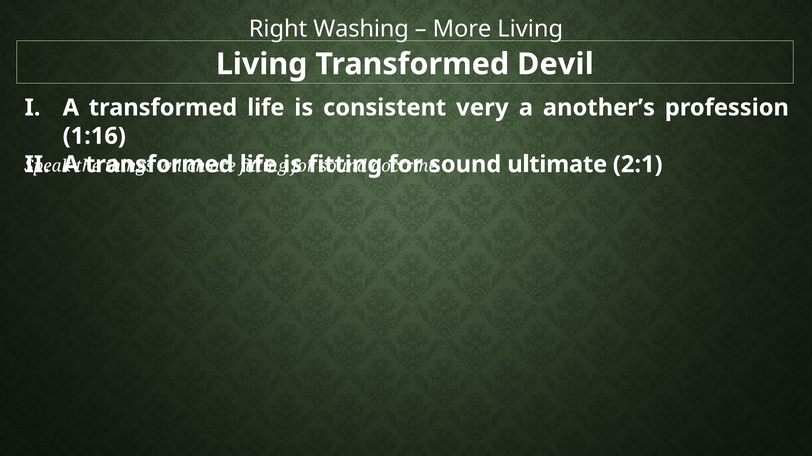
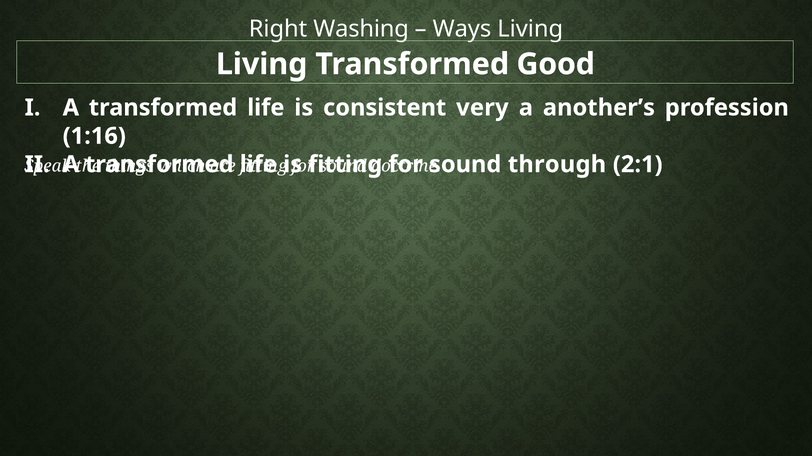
More: More -> Ways (462, 29)
Devil: Devil -> Good (556, 64)
ultimate: ultimate -> through (557, 165)
